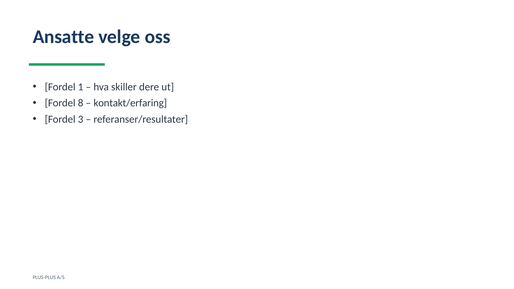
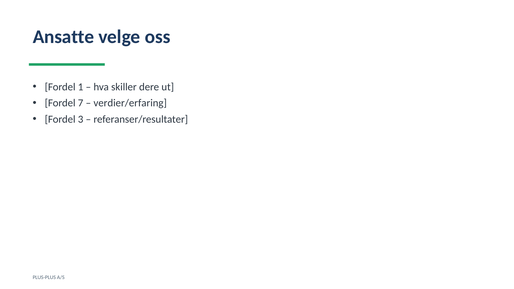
8: 8 -> 7 (81, 103)
kontakt/erfaring: kontakt/erfaring -> verdier/erfaring (130, 103)
